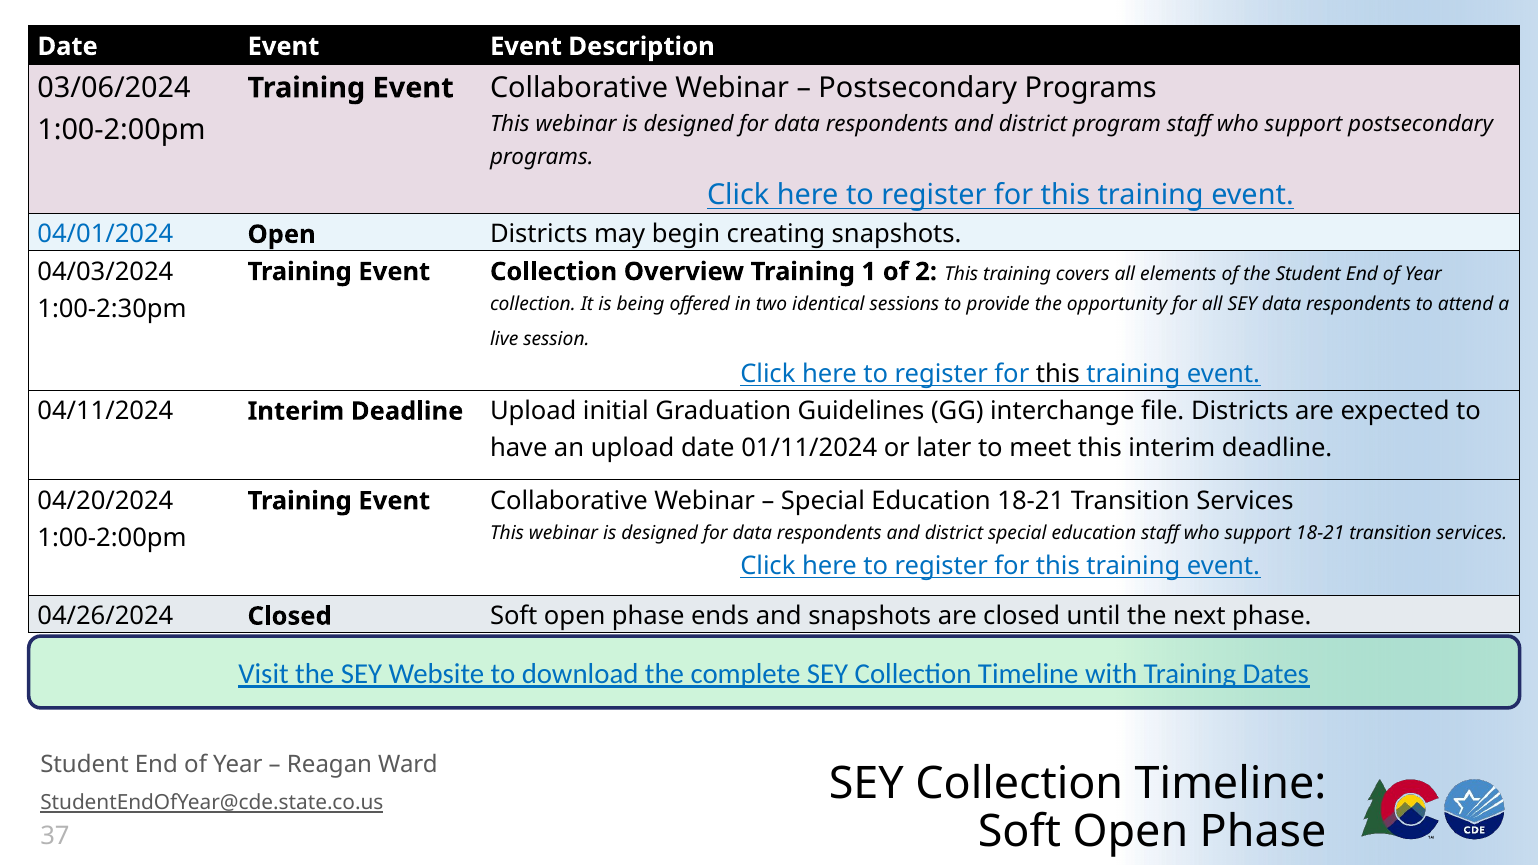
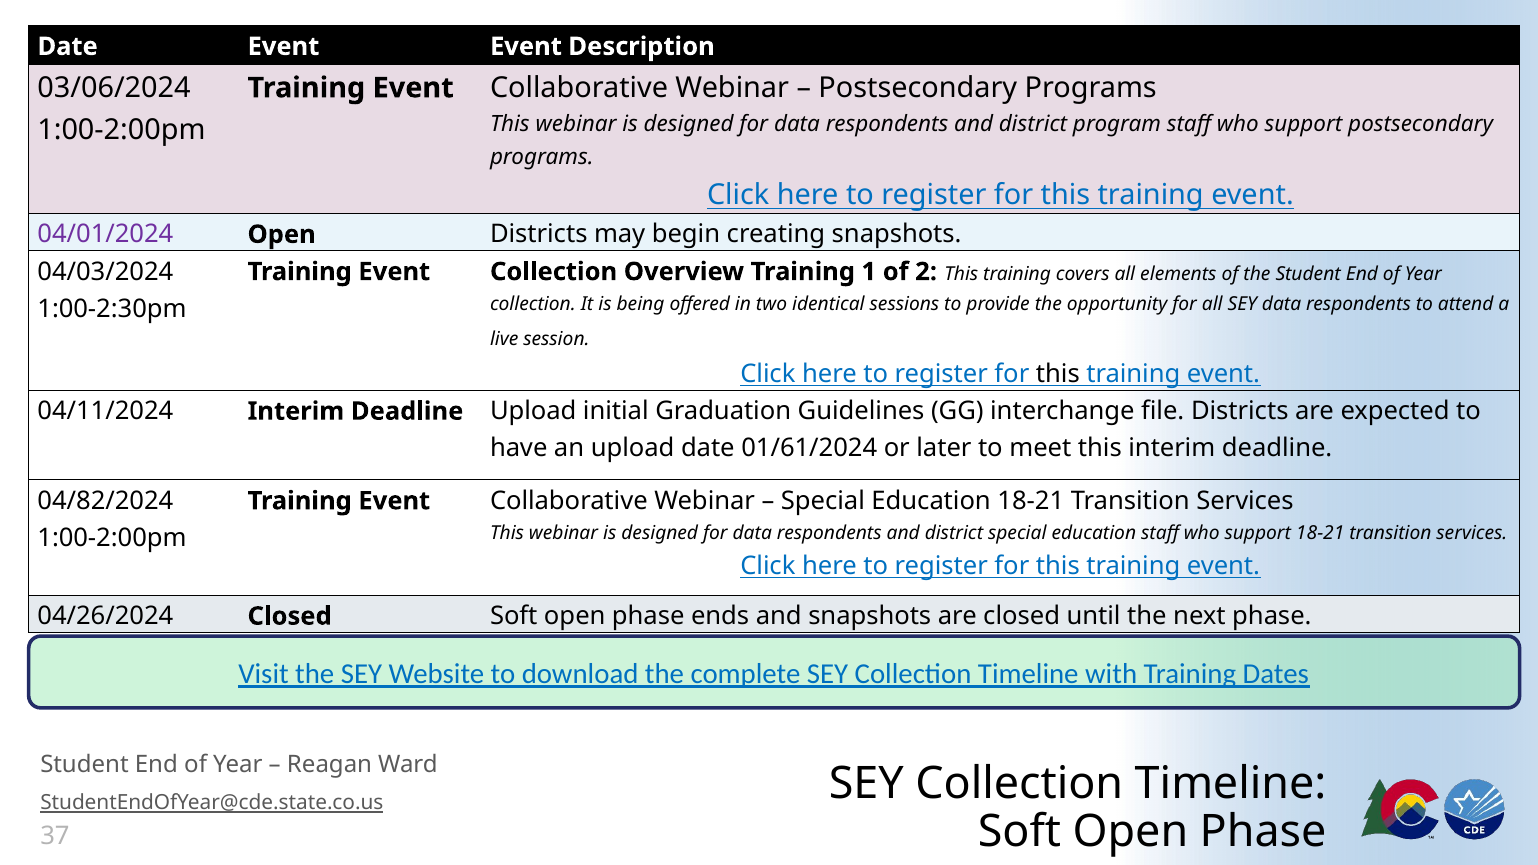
04/01/2024 colour: blue -> purple (105, 235)
01/11/2024: 01/11/2024 -> 01/61/2024 (809, 449)
04/20/2024: 04/20/2024 -> 04/82/2024 (105, 501)
